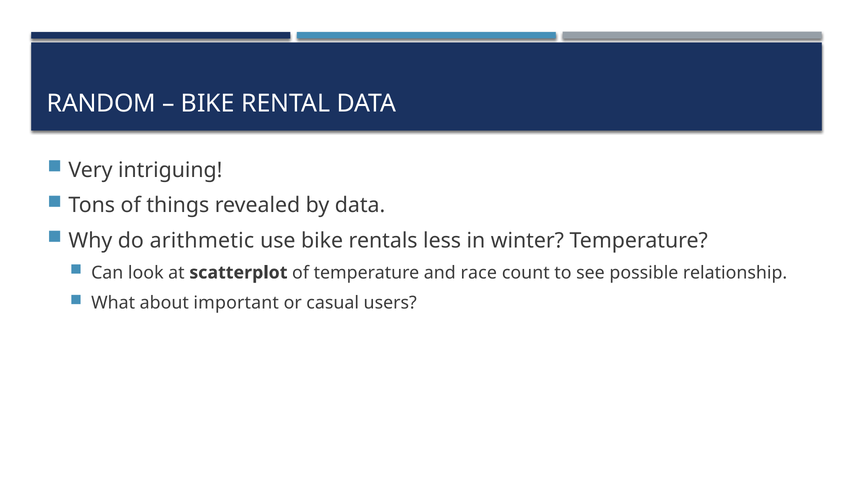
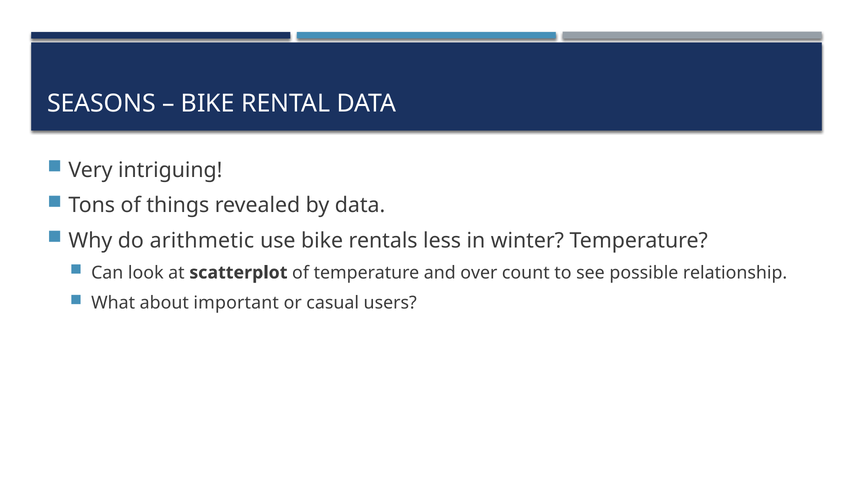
RANDOM: RANDOM -> SEASONS (101, 104)
race: race -> over (479, 273)
